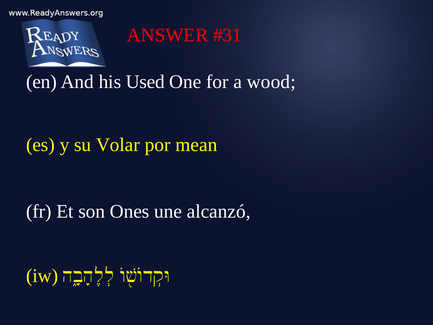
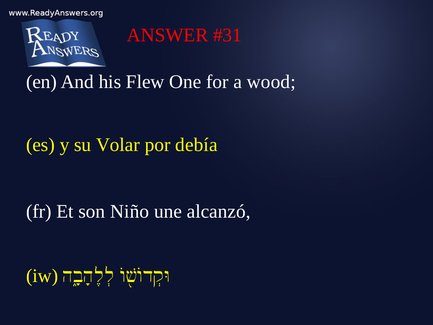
Used: Used -> Flew (145, 82)
mean: mean -> debía (196, 145)
Ones: Ones -> Niño (130, 211)
